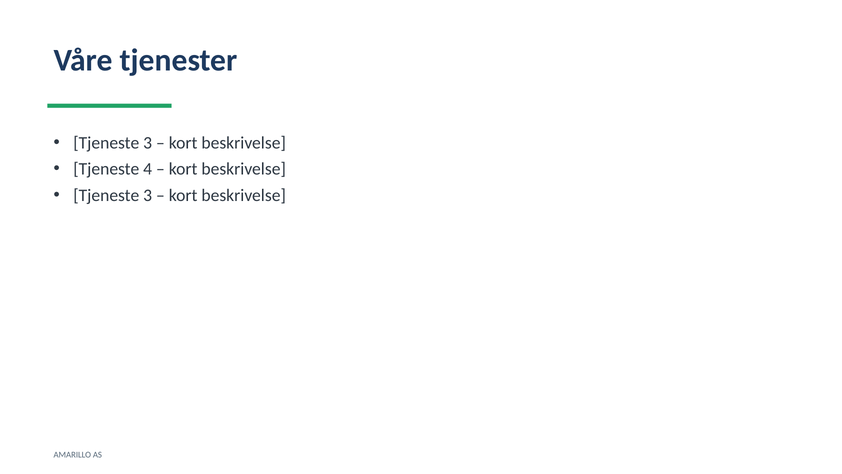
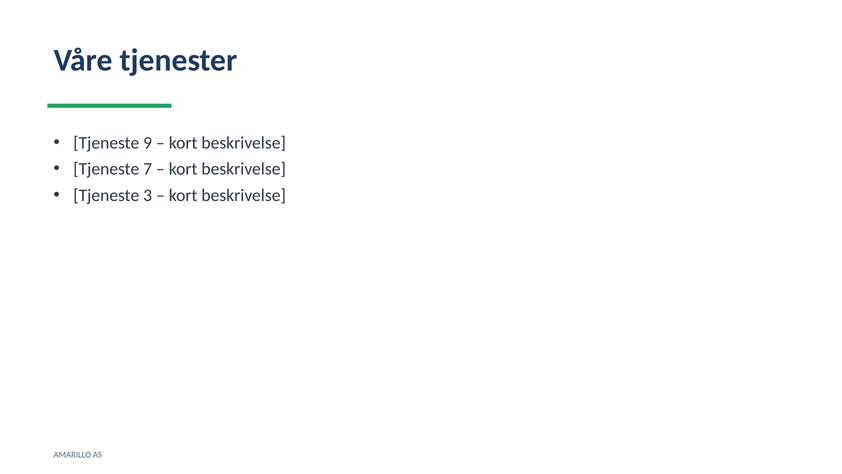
3: 3 -> 9 (148, 143)
4: 4 -> 7 (148, 169)
